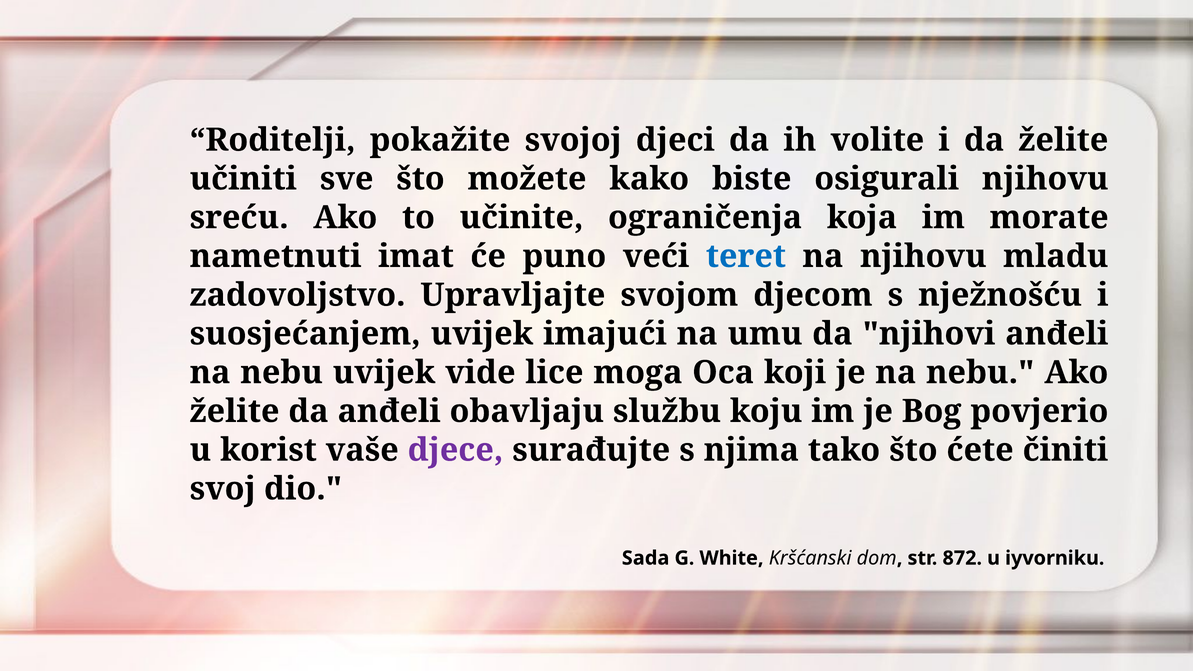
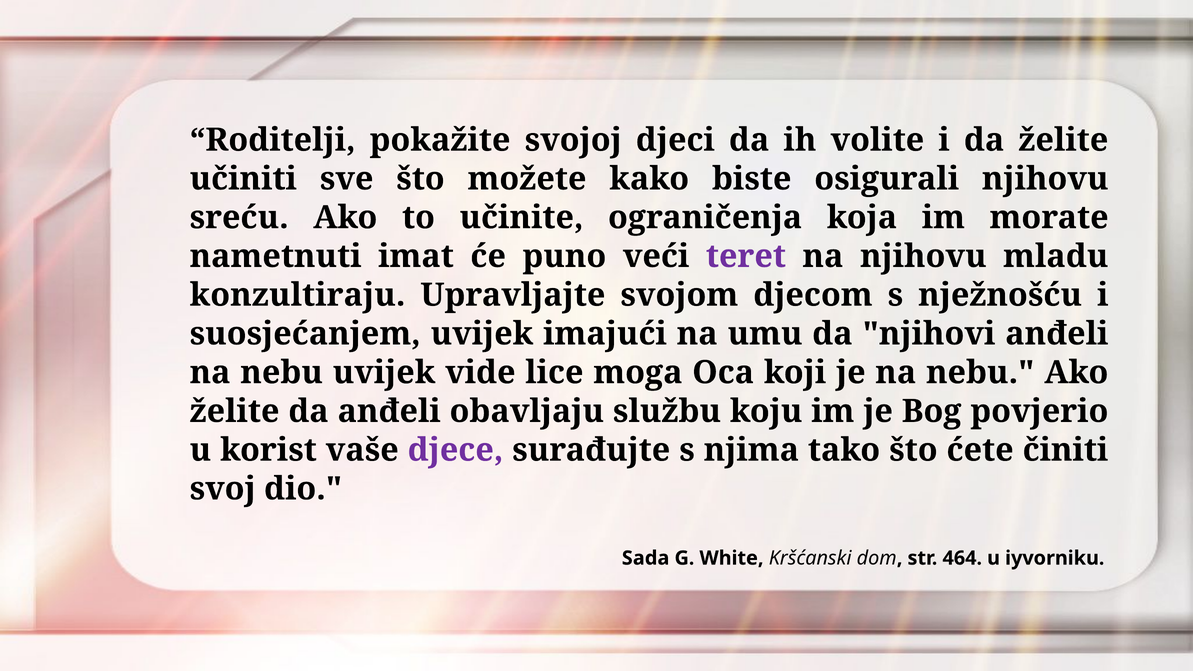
teret colour: blue -> purple (746, 256)
zadovoljstvo: zadovoljstvo -> konzultiraju (298, 295)
872: 872 -> 464 (962, 558)
